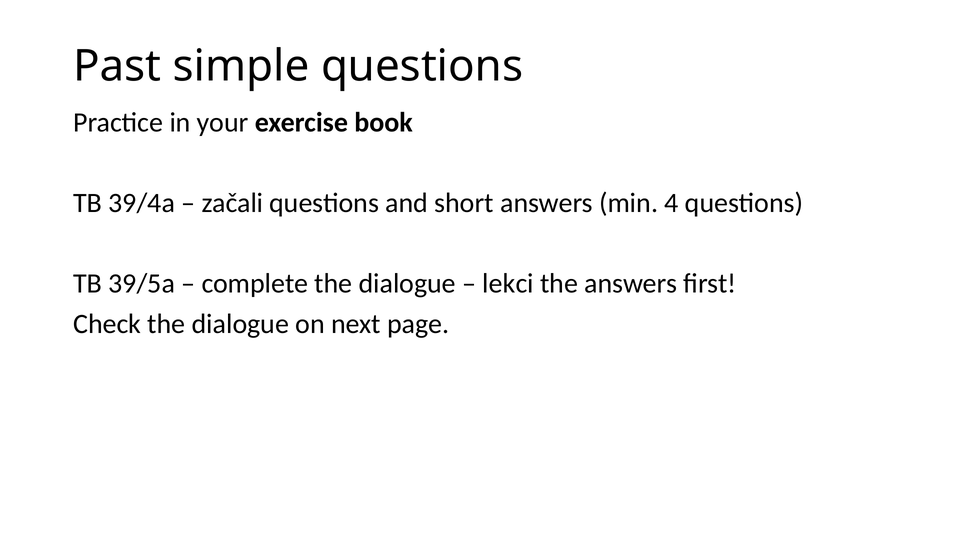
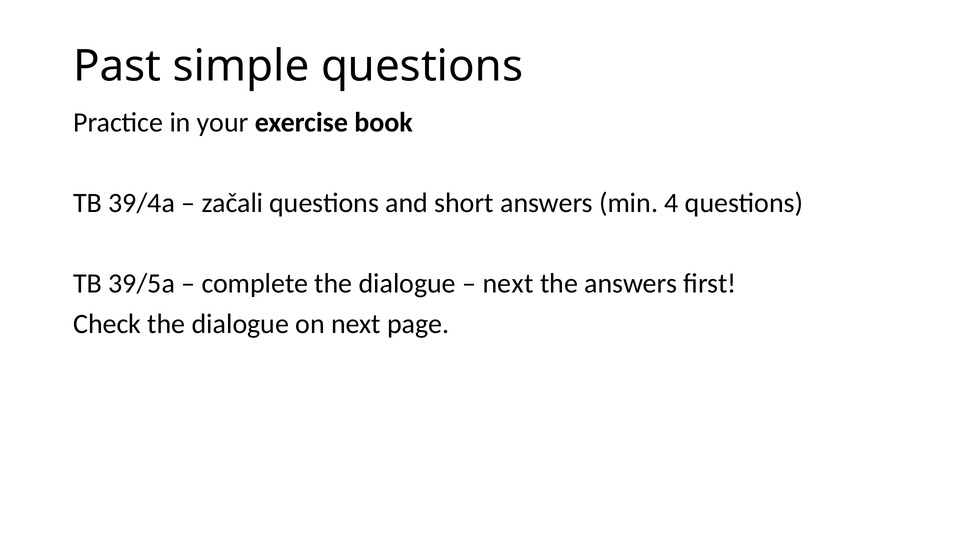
lekci: lekci -> next (508, 284)
